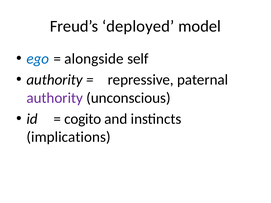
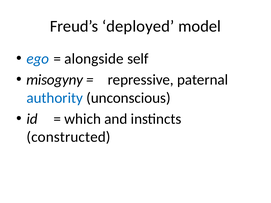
authority: authority -> misogyny (55, 80)
authority colour: purple -> blue (55, 98)
cogito: cogito -> which (83, 119)
implications: implications -> constructed (69, 137)
